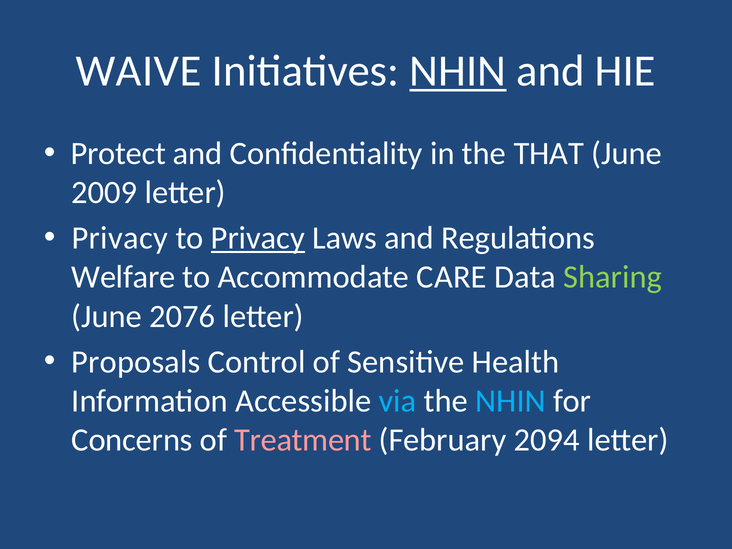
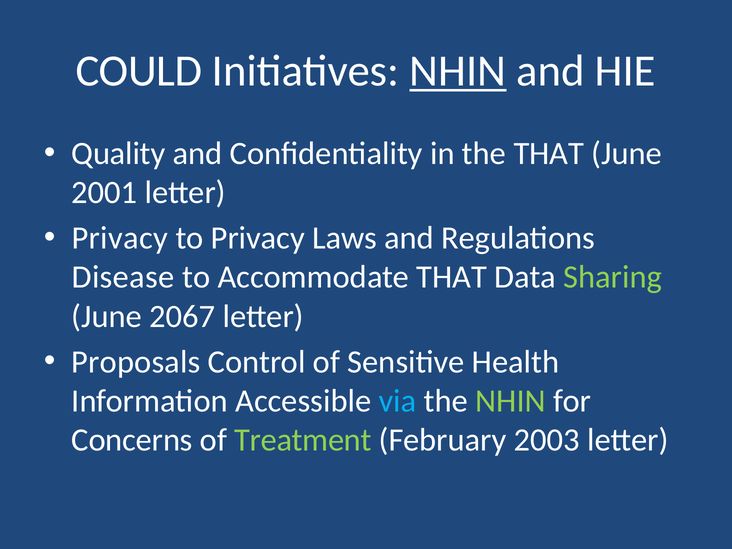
WAIVE: WAIVE -> COULD (139, 71)
Protect: Protect -> Quality (118, 154)
2009: 2009 -> 2001 (104, 193)
Privacy underline: present -> none (258, 238)
Welfare: Welfare -> Disease (123, 277)
Accommodate CARE: CARE -> THAT (452, 277)
2076: 2076 -> 2067 (182, 316)
NHIN colour: light blue -> light green (511, 401)
Treatment colour: pink -> light green (303, 440)
2094: 2094 -> 2003 (547, 440)
